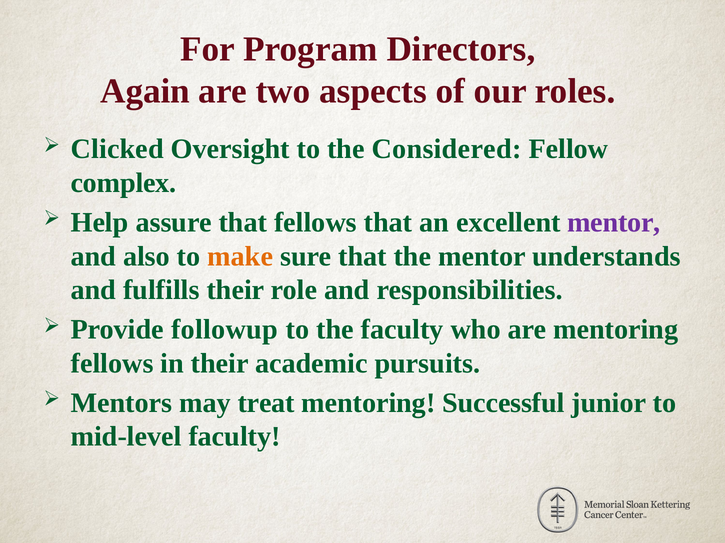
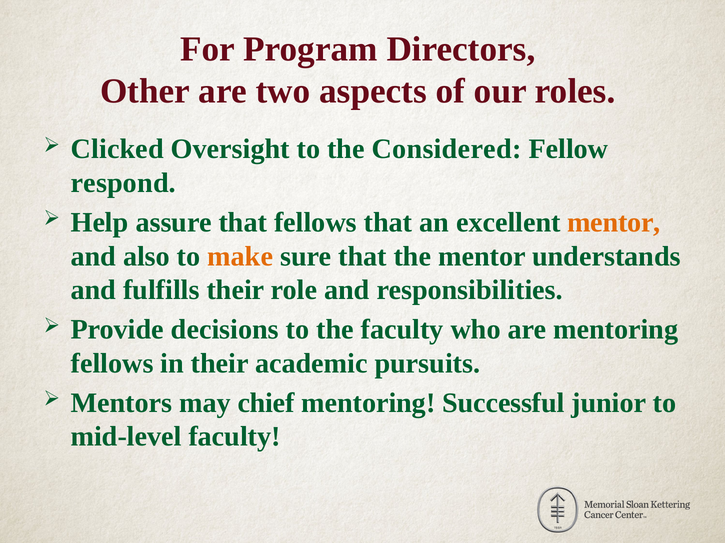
Again: Again -> Other (145, 91)
complex: complex -> respond (123, 183)
mentor colour: purple -> orange (614, 223)
followup: followup -> decisions (225, 330)
treat: treat -> chief (266, 403)
